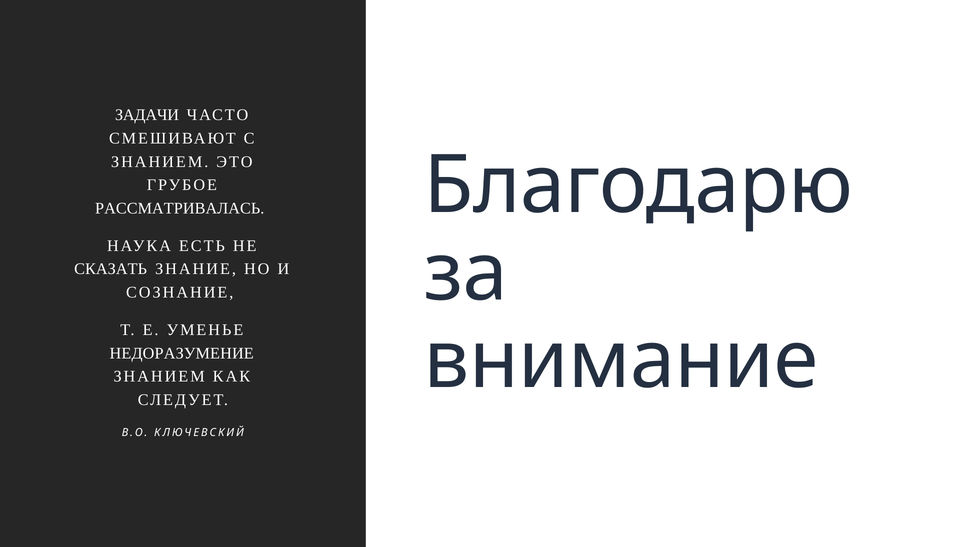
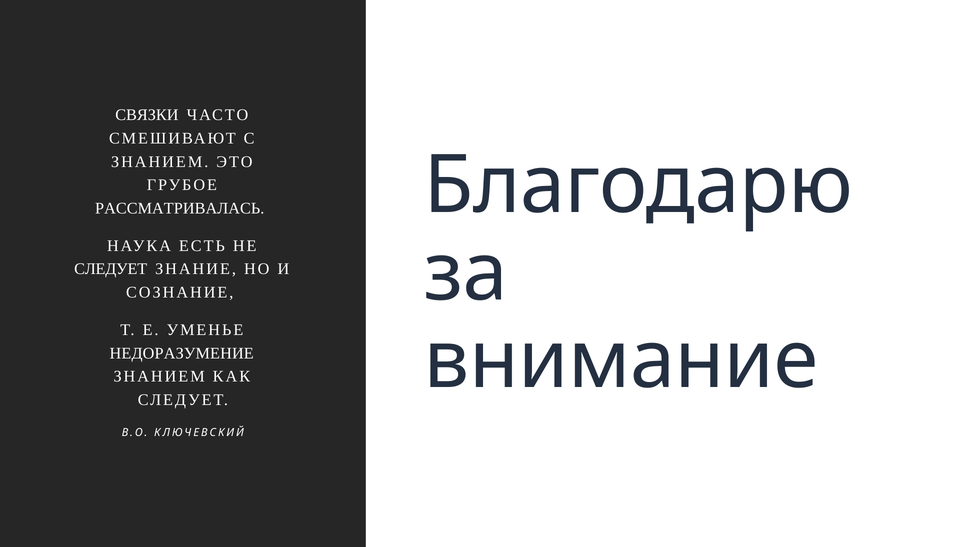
ЗАДАЧИ: ЗАДАЧИ -> СВЯЗКИ (147, 115)
СКАЗАТЬ: СКАЗАТЬ -> СЛЕДУЕТ (111, 269)
